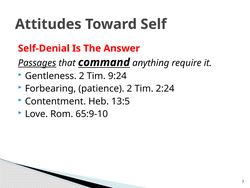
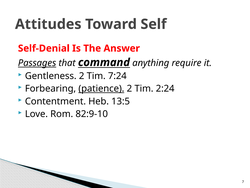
9:24: 9:24 -> 7:24 (117, 76)
patience underline: none -> present (101, 88)
65:9-10: 65:9-10 -> 82:9-10 (92, 114)
